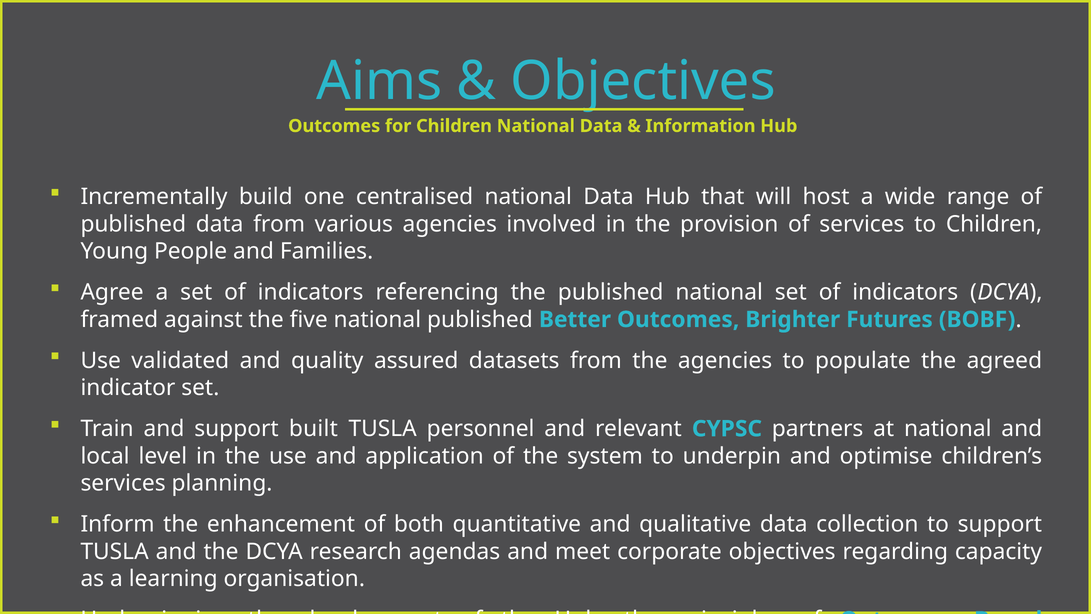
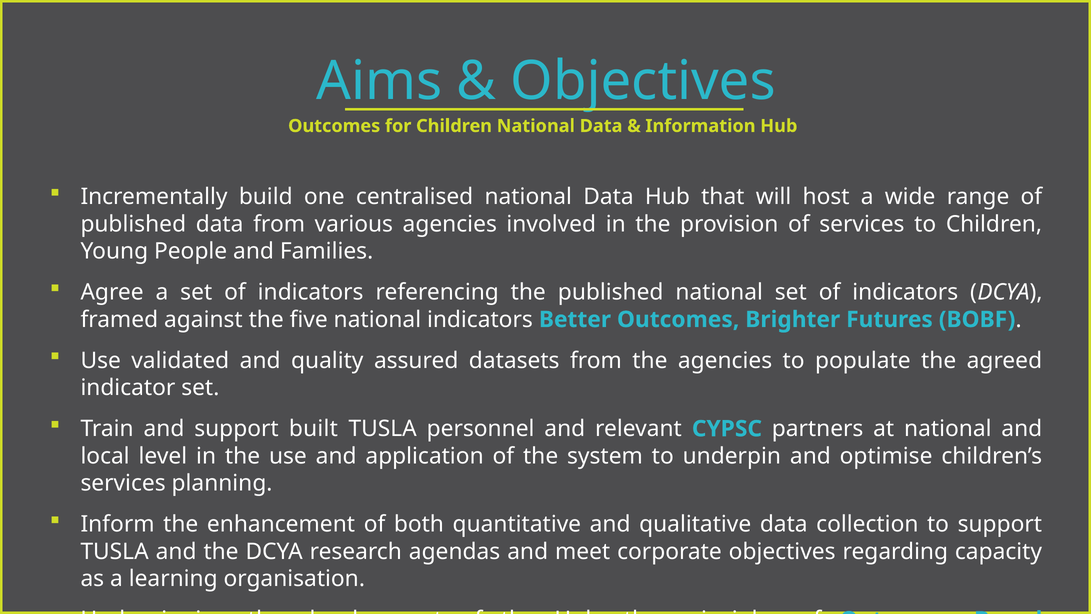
national published: published -> indicators (480, 319)
